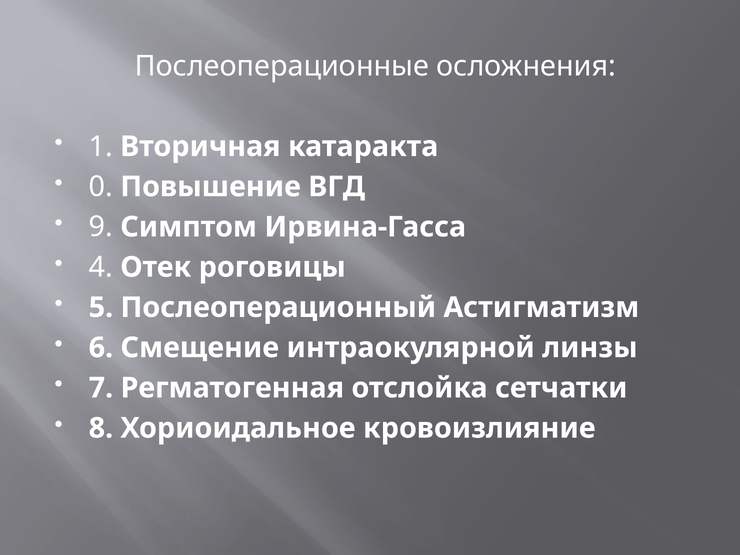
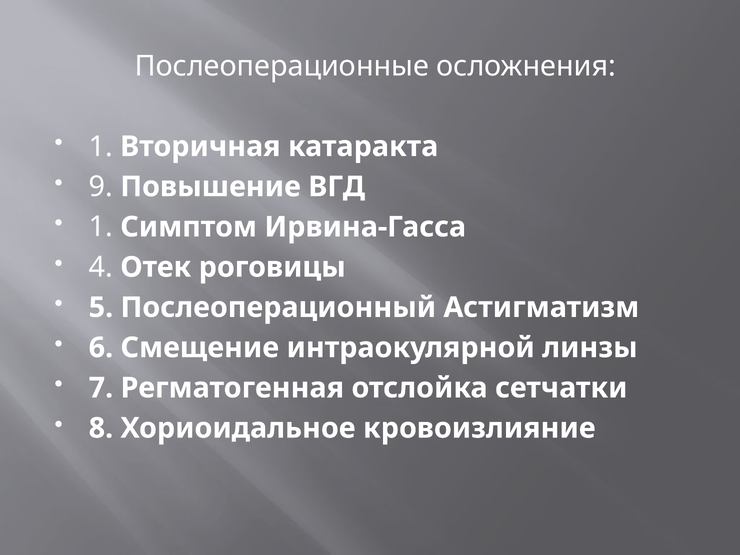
0: 0 -> 9 (101, 187)
9: 9 -> 1 (101, 227)
